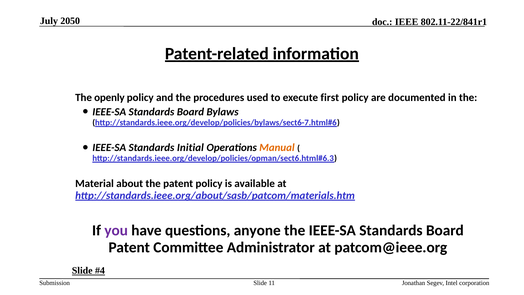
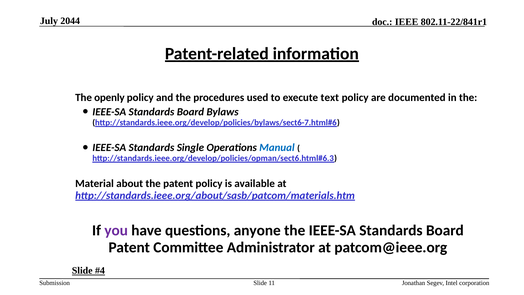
2050: 2050 -> 2044 (70, 21)
first: first -> text (330, 98)
Initial: Initial -> Single (190, 148)
Manual colour: orange -> blue (277, 148)
